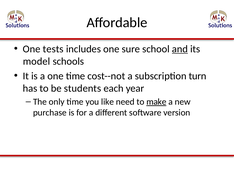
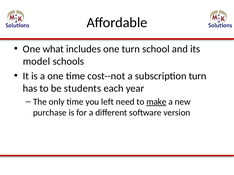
tests: tests -> what (53, 49)
one sure: sure -> turn (131, 49)
and underline: present -> none (180, 49)
like: like -> left (107, 102)
